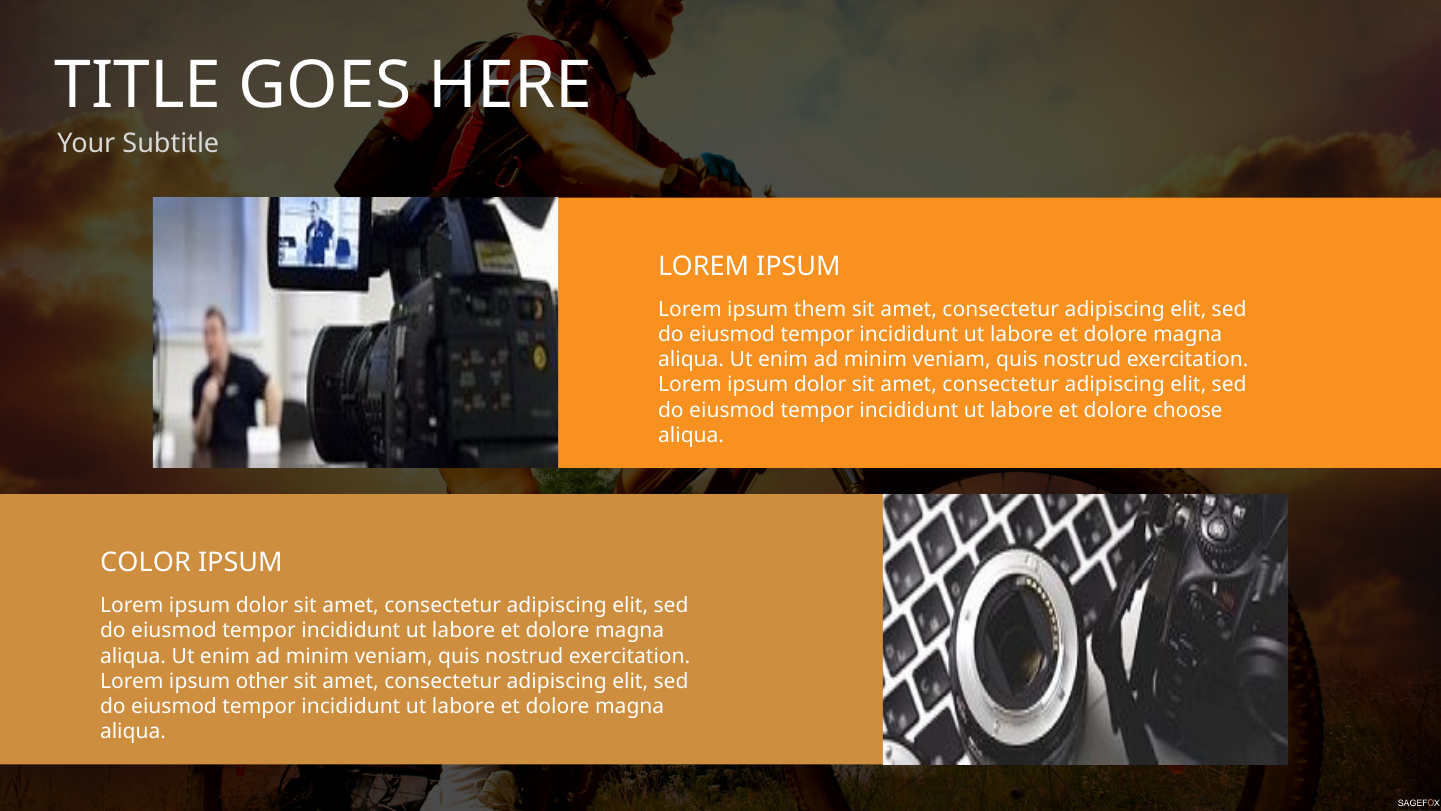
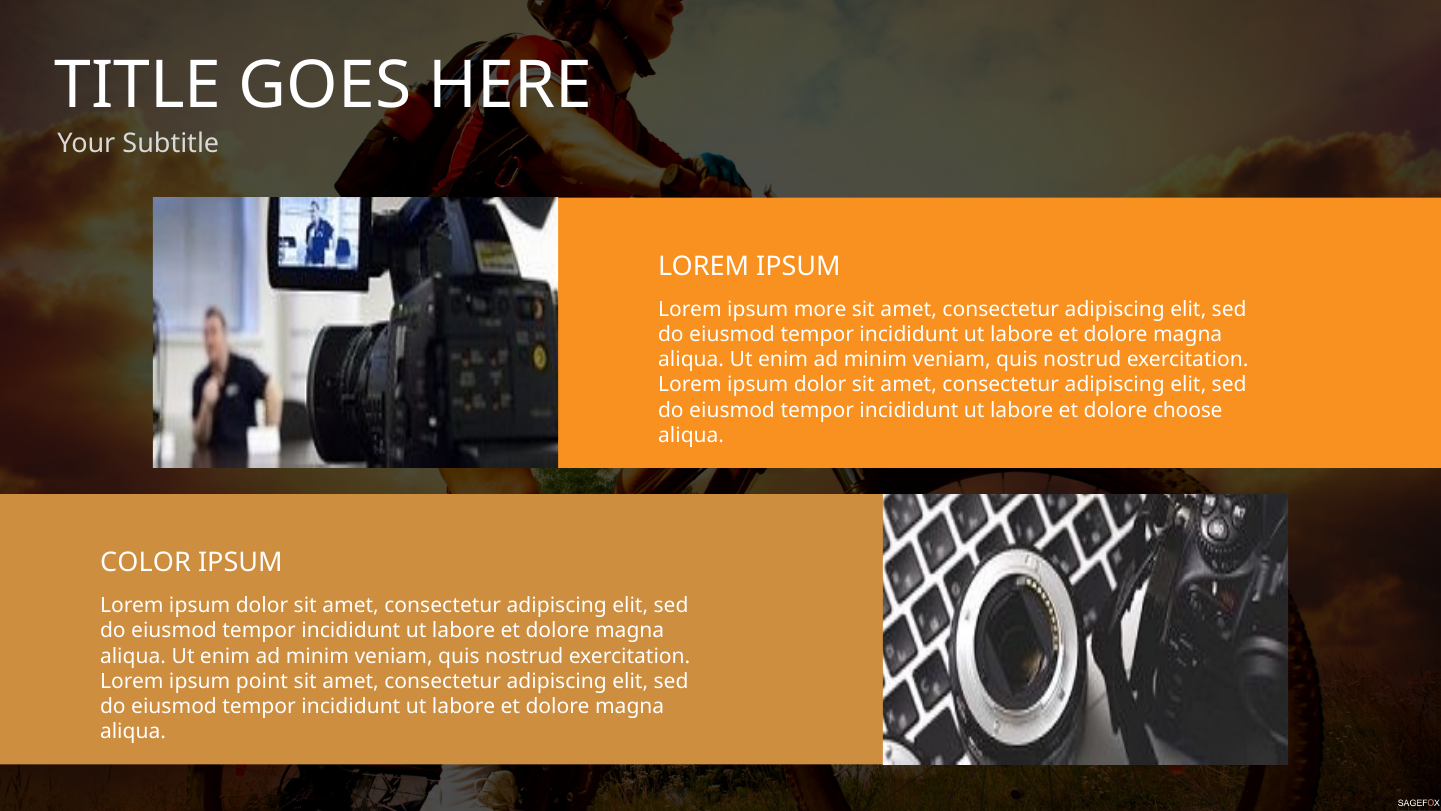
them: them -> more (820, 309)
other: other -> point (262, 681)
